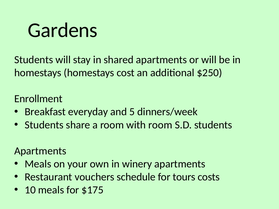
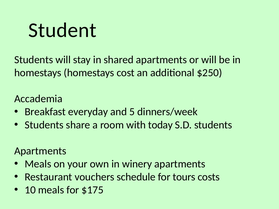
Gardens: Gardens -> Student (62, 30)
Enrollment: Enrollment -> Accademia (38, 99)
with room: room -> today (160, 125)
